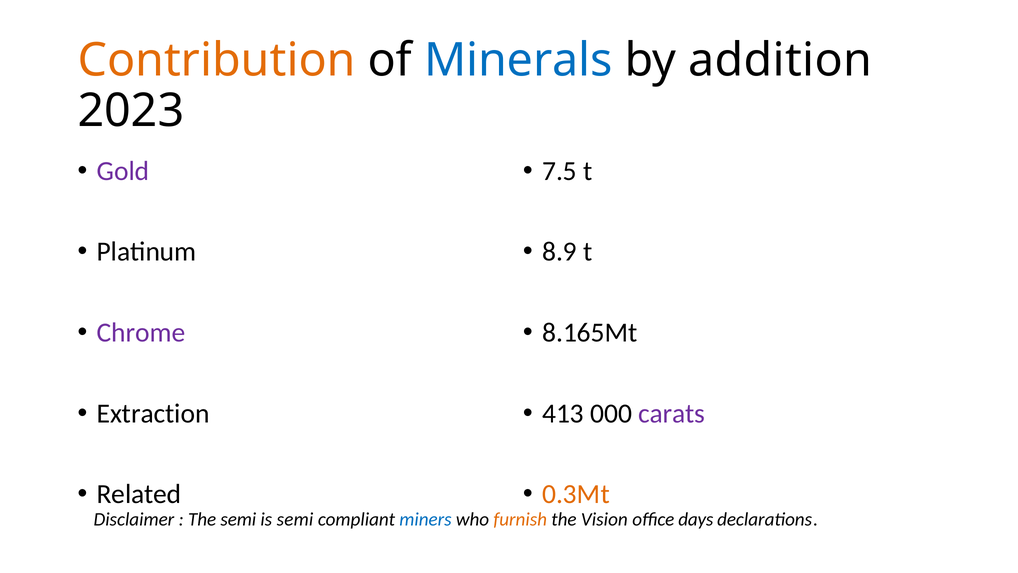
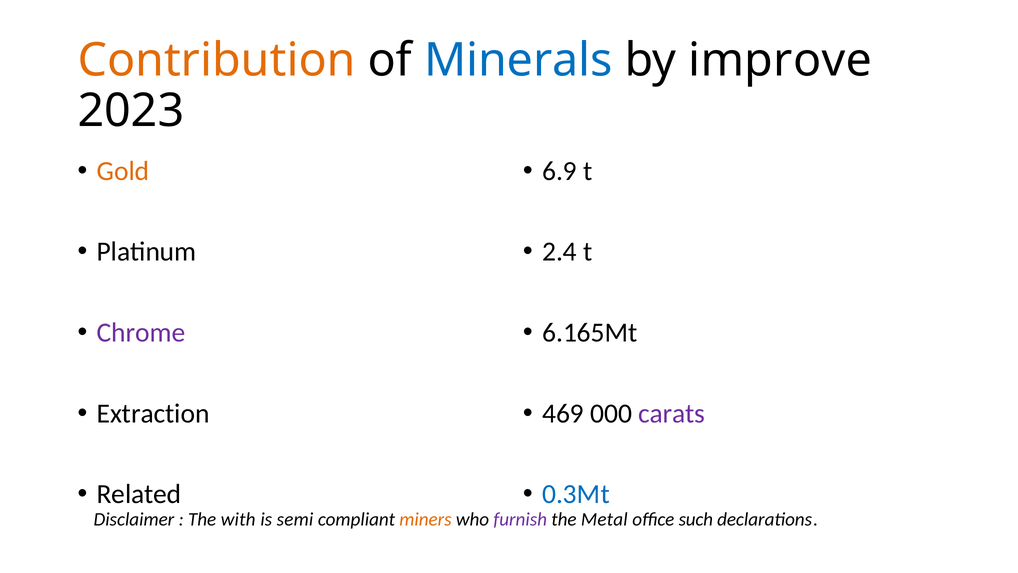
addition: addition -> improve (780, 60)
Gold colour: purple -> orange (123, 171)
7.5: 7.5 -> 6.9 (559, 171)
8.9: 8.9 -> 2.4 (559, 252)
8.165Mt: 8.165Mt -> 6.165Mt (590, 332)
413: 413 -> 469 (563, 413)
0.3Mt colour: orange -> blue (576, 494)
The semi: semi -> with (238, 519)
miners colour: blue -> orange (425, 519)
furnish colour: orange -> purple (520, 519)
Vision: Vision -> Metal (604, 519)
days: days -> such (696, 519)
